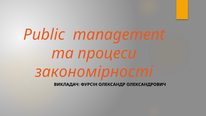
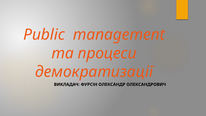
закономірності: закономірності -> демократизації (94, 72)
